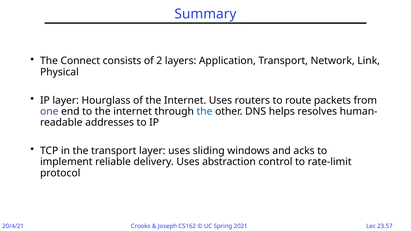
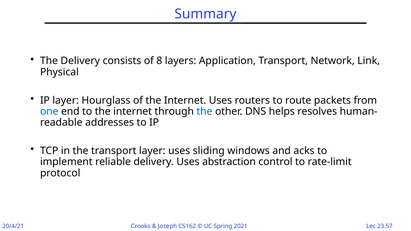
The Connect: Connect -> Delivery (80, 61)
2: 2 -> 8 (159, 61)
one colour: purple -> blue (49, 111)
